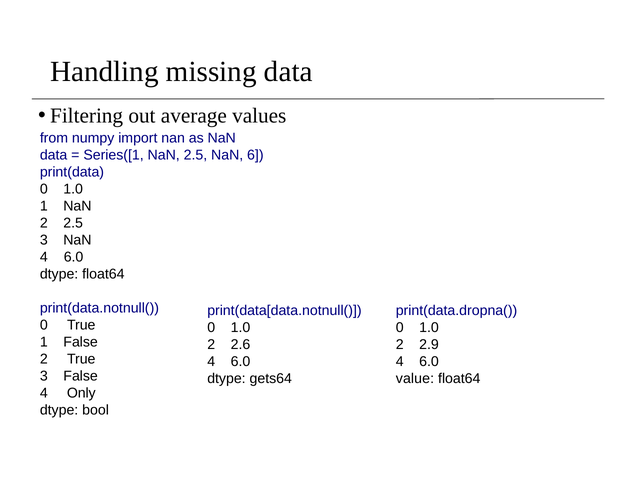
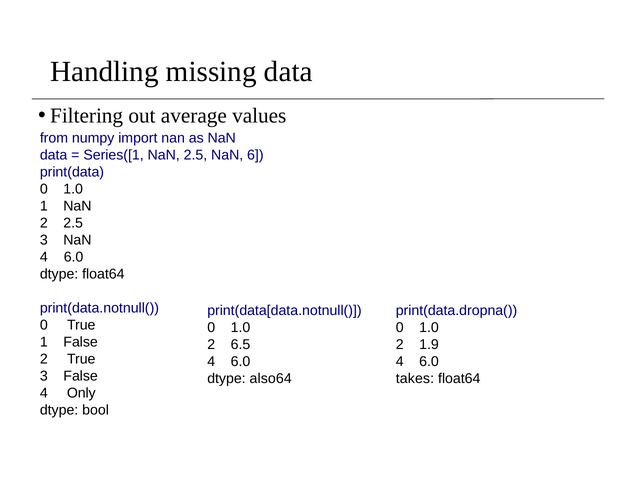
2.6: 2.6 -> 6.5 (241, 344)
2.9: 2.9 -> 1.9 (429, 344)
gets64: gets64 -> also64 (271, 378)
value: value -> takes (415, 378)
